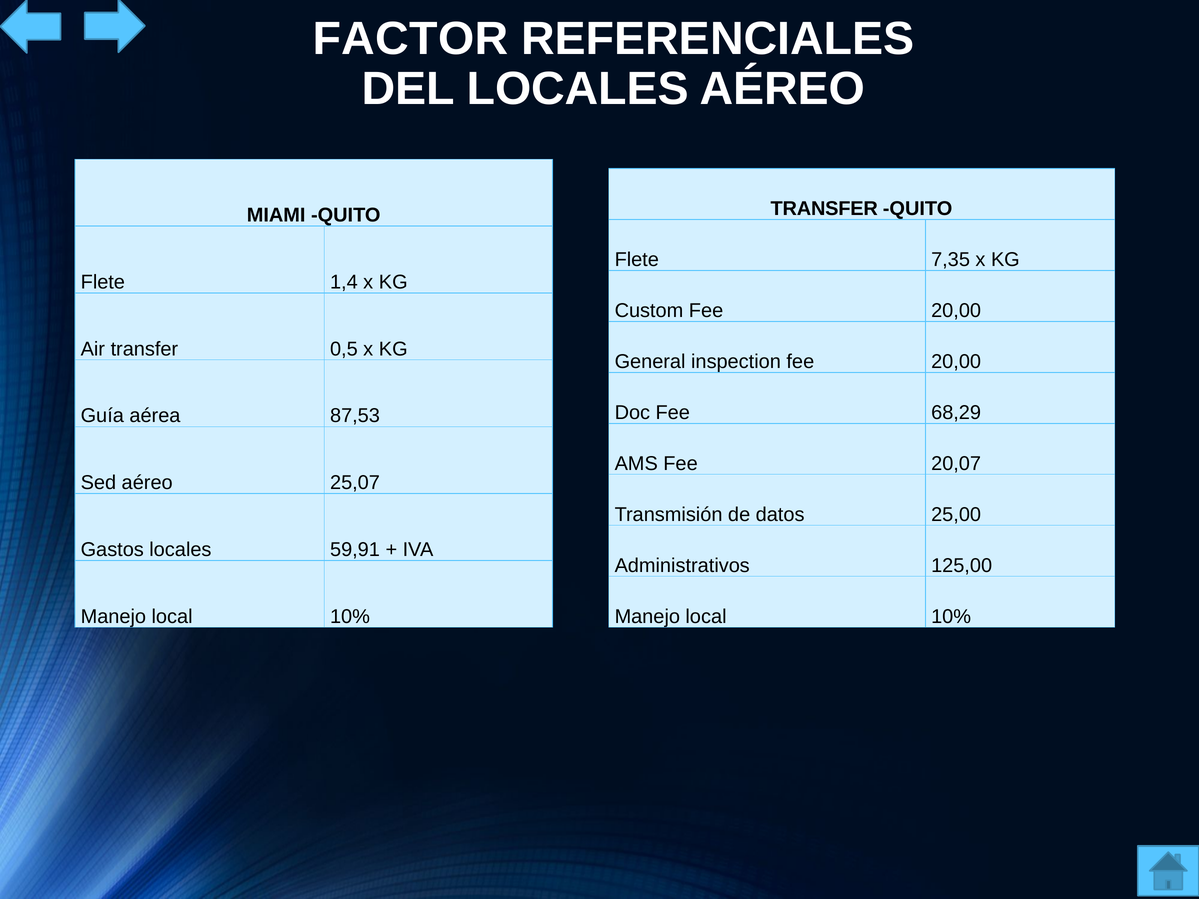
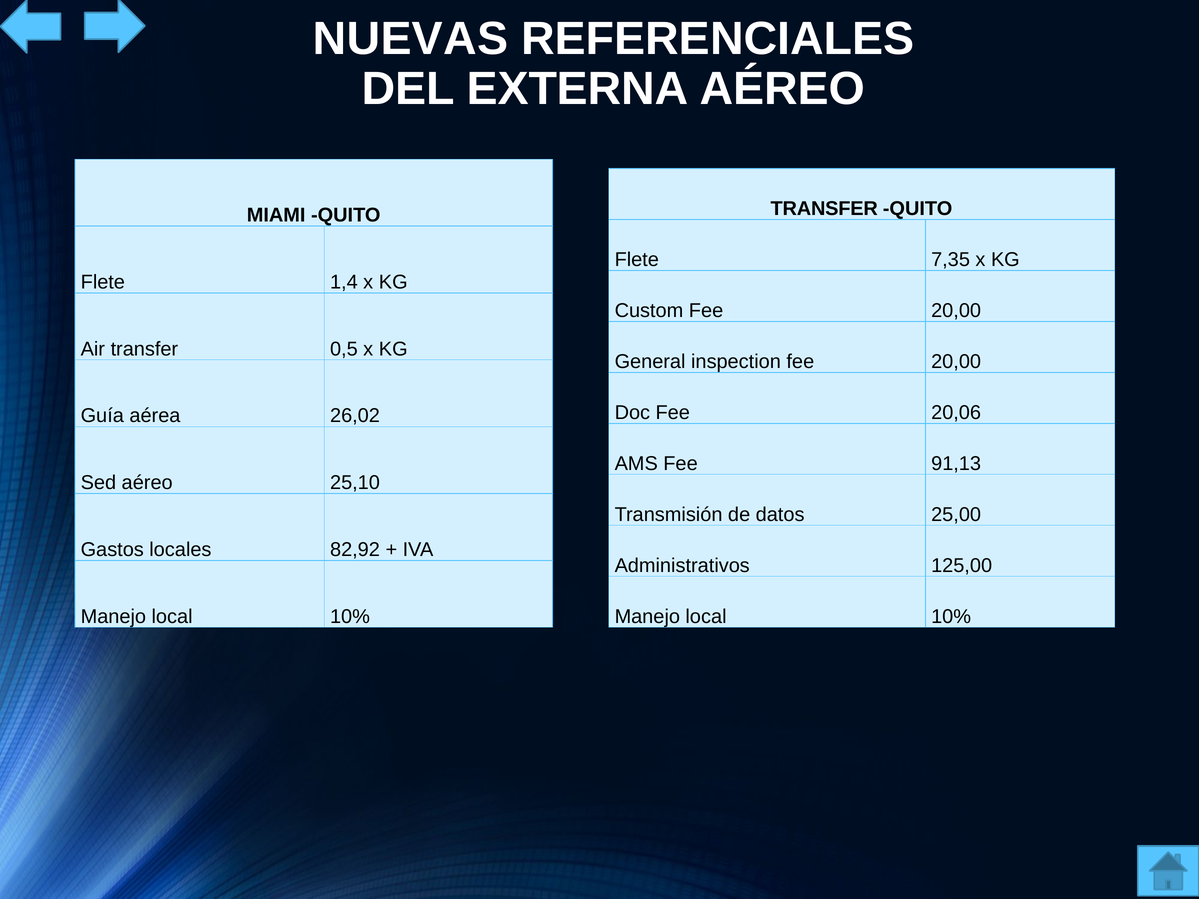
FACTOR: FACTOR -> NUEVAS (411, 39)
DEL LOCALES: LOCALES -> EXTERNA (578, 89)
68,29: 68,29 -> 20,06 (956, 413)
87,53: 87,53 -> 26,02 (355, 416)
20,07: 20,07 -> 91,13 (956, 464)
25,07: 25,07 -> 25,10 (355, 483)
59,91: 59,91 -> 82,92 (355, 550)
